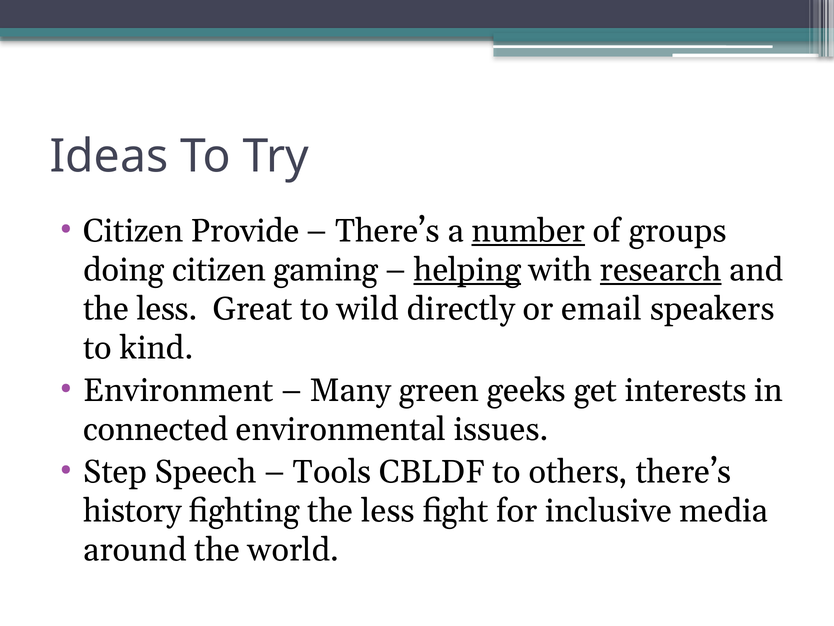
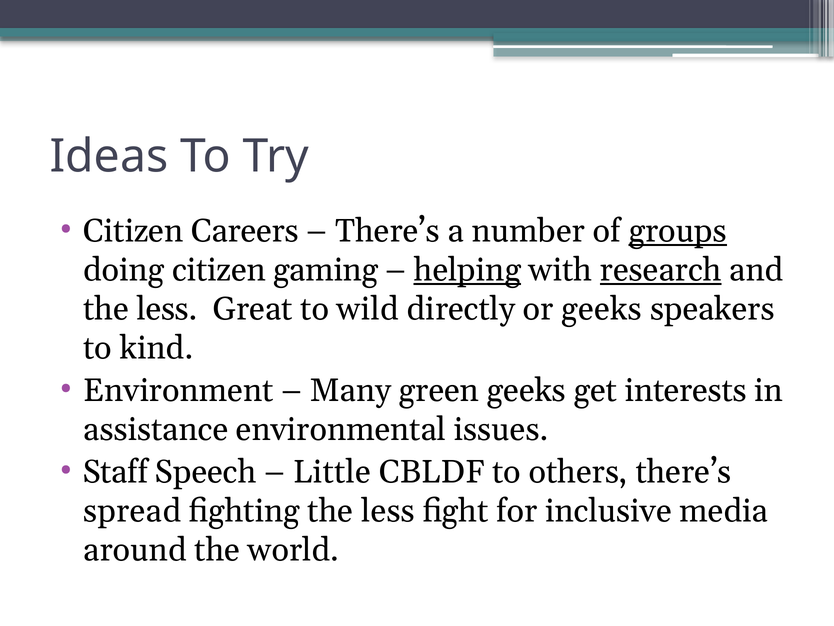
Provide: Provide -> Careers (245, 231)
number underline: present -> none (528, 231)
groups underline: none -> present (678, 231)
or email: email -> geeks (602, 309)
connected: connected -> assistance (156, 429)
Step: Step -> Staff (115, 472)
Tools: Tools -> Little (332, 472)
history: history -> spread (132, 511)
